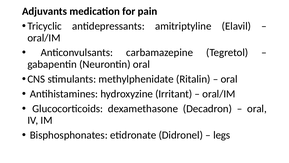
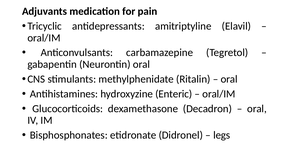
Irritant: Irritant -> Enteric (174, 94)
